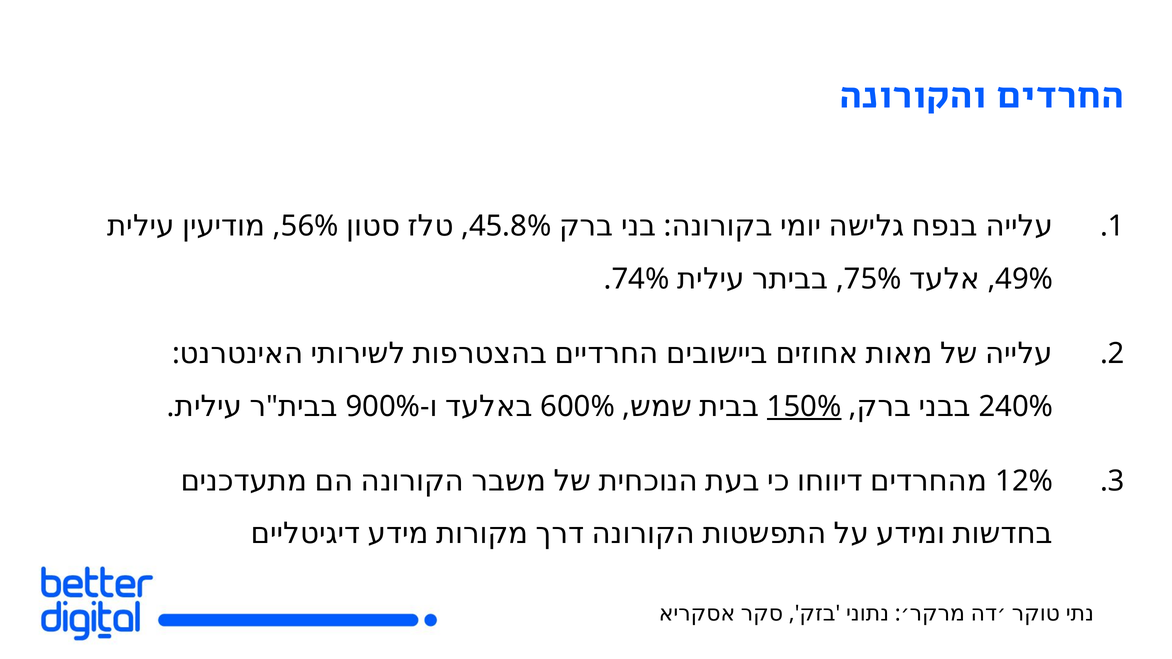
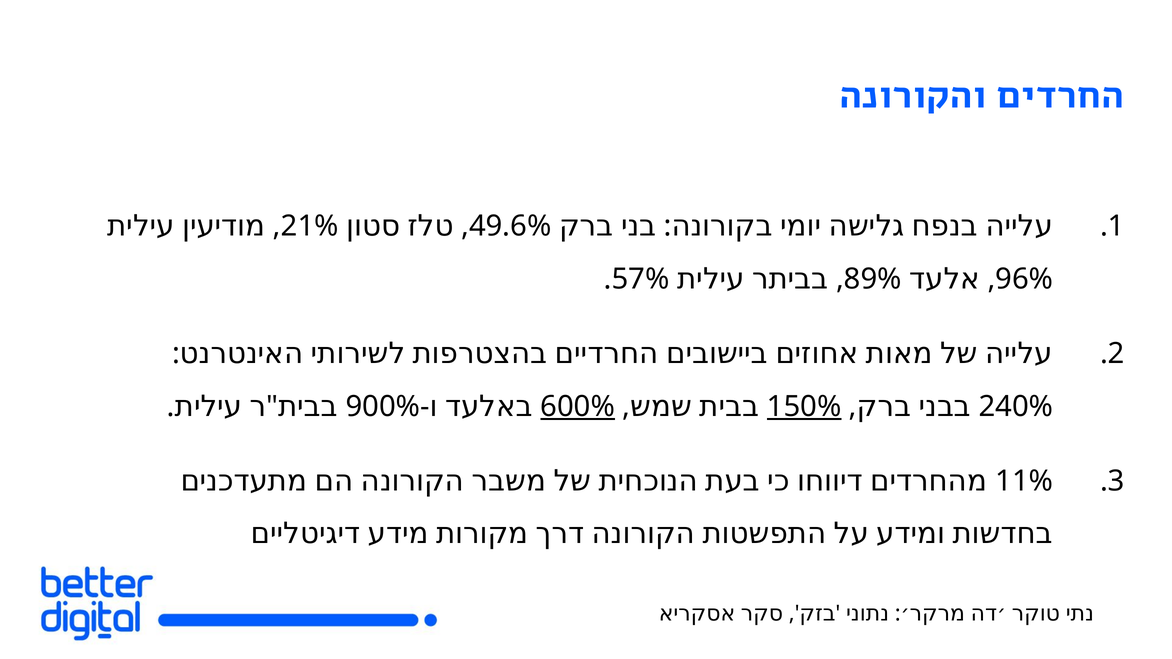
56%: 56% -> 21% (310, 226)
45.8%: 45.8% -> 49.6% (510, 226)
74%: 74% -> 57% (641, 279)
75%: 75% -> 89% (873, 279)
49%: 49% -> 96% (1024, 279)
600% underline: none -> present (578, 407)
12%: 12% -> 11% (1024, 481)
